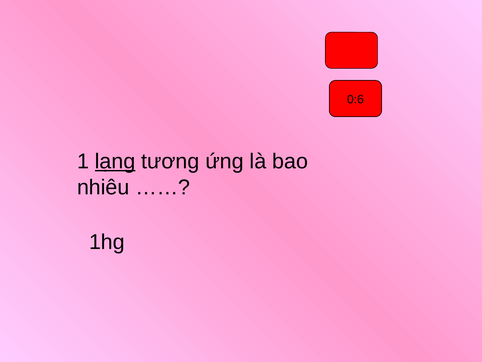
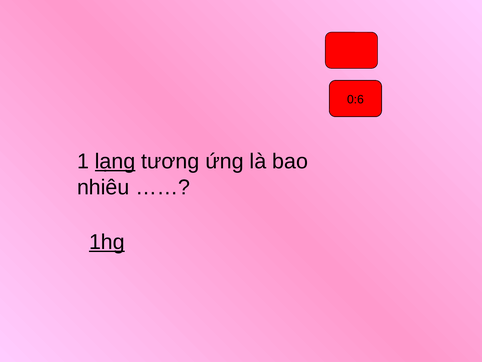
1hg underline: none -> present (107, 242)
